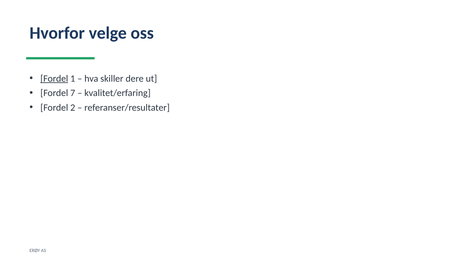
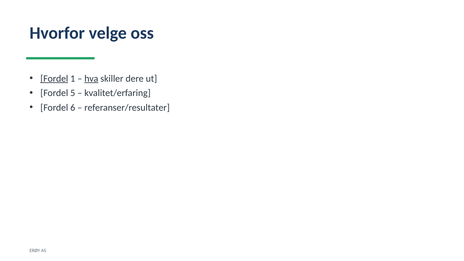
hva underline: none -> present (91, 79)
7: 7 -> 5 (73, 93)
2: 2 -> 6 (73, 108)
